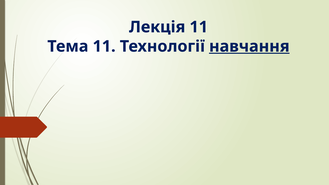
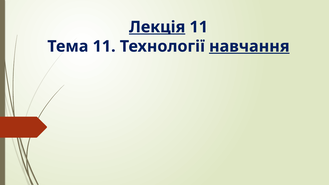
Лекція underline: none -> present (157, 27)
